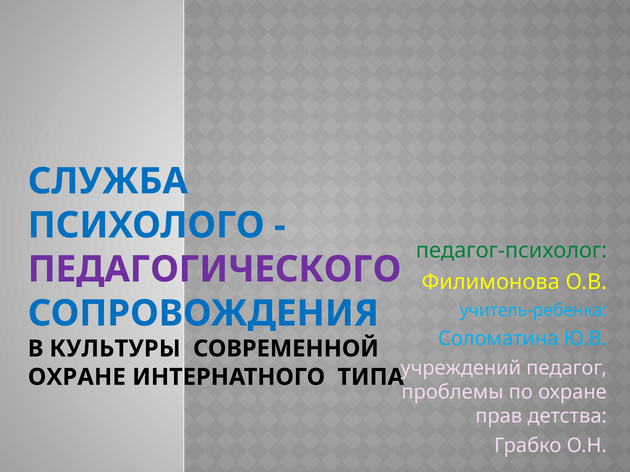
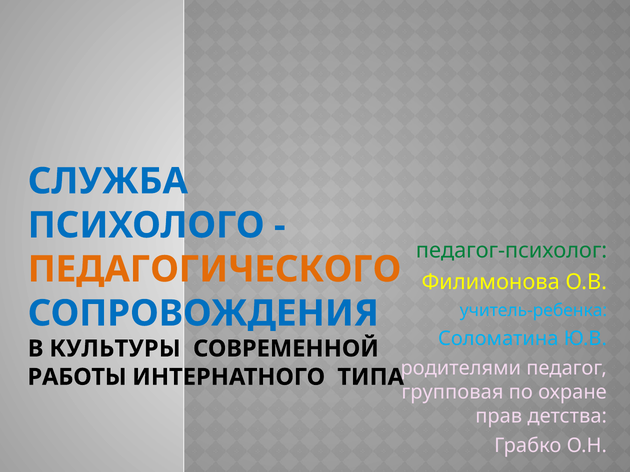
ПЕДАГОГИЧЕСКОГО colour: purple -> orange (215, 270)
учреждений: учреждений -> родителями (461, 368)
ОХРАНЕ: ОХРАНЕ -> РАБОТЫ (77, 377)
проблемы: проблемы -> групповая (452, 393)
